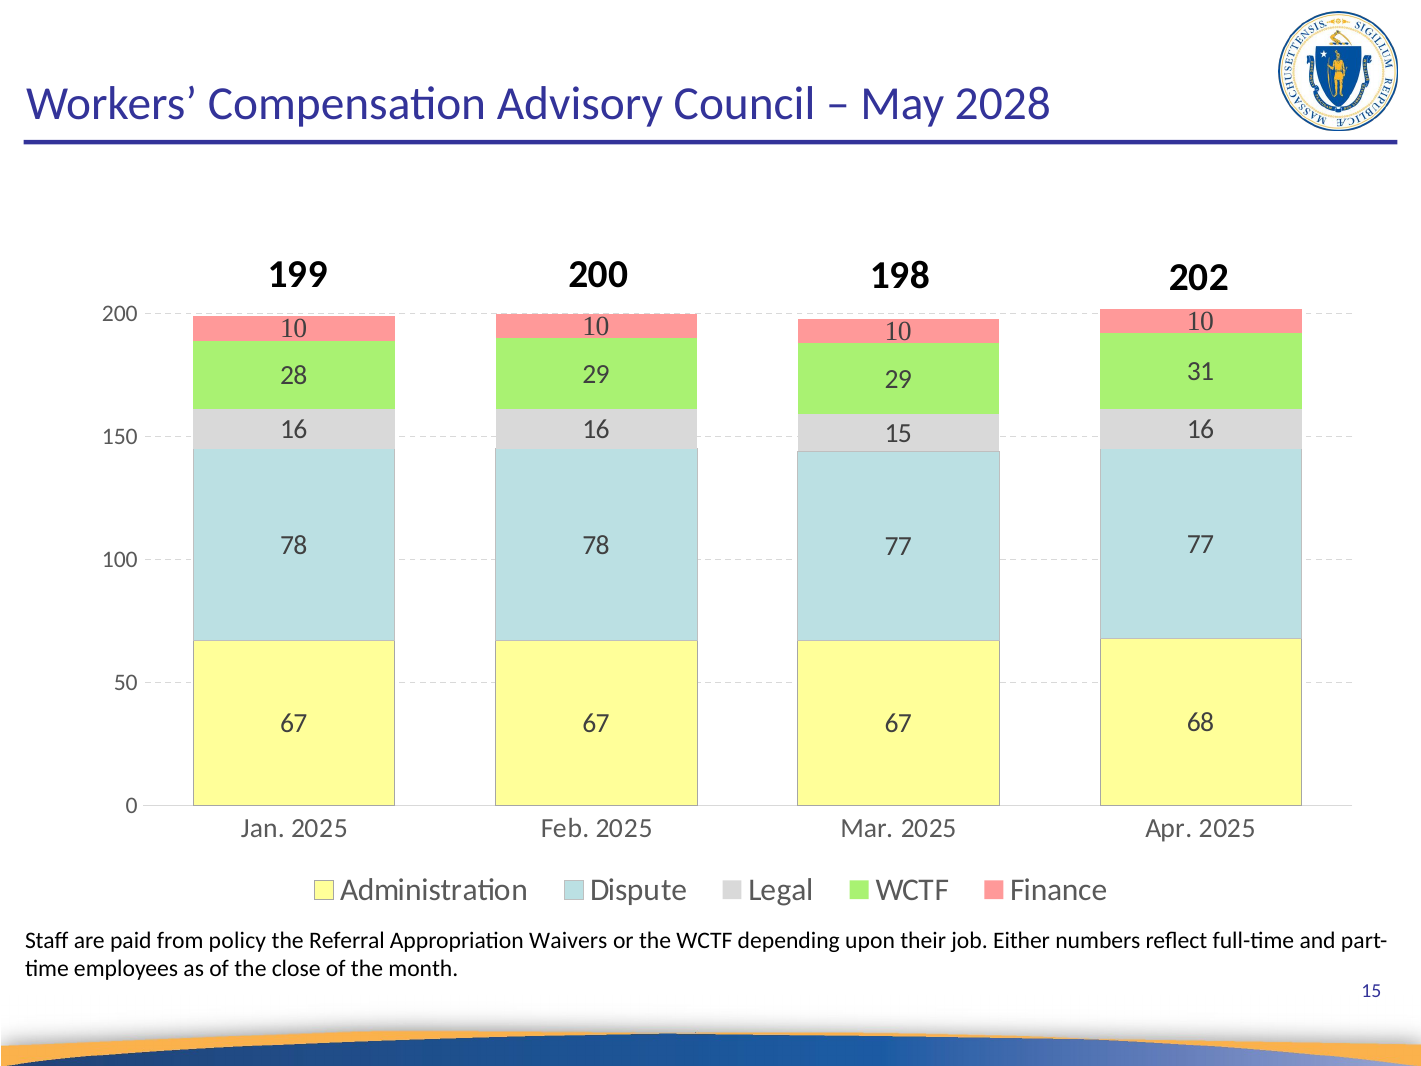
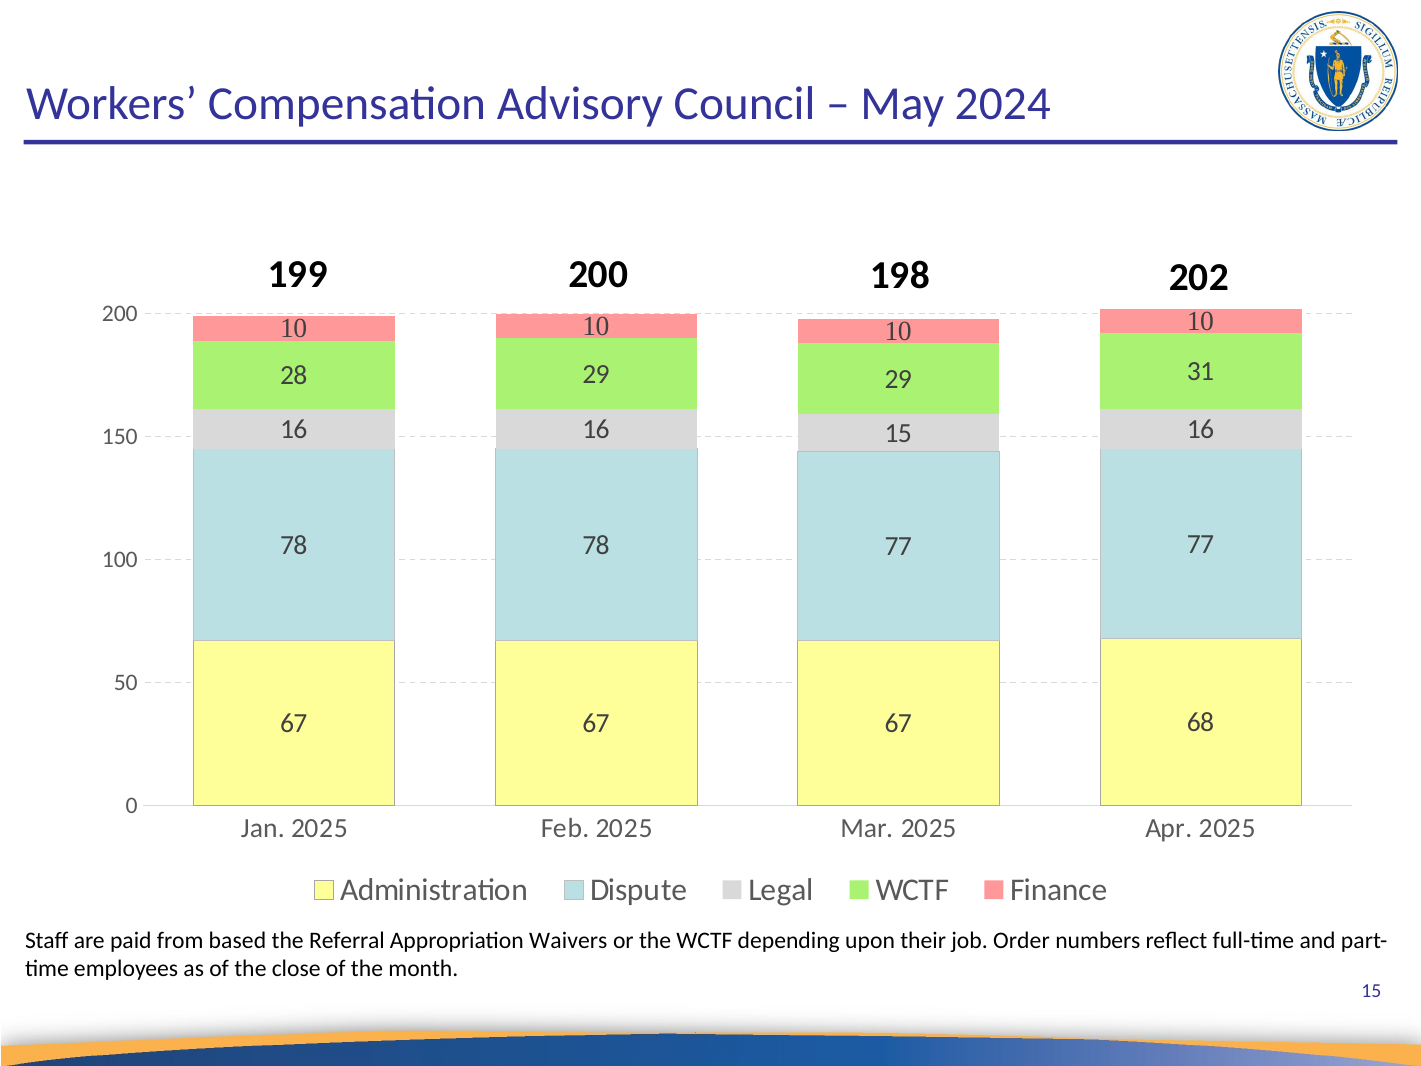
2028: 2028 -> 2024 (1003, 104)
policy: policy -> based (237, 940)
Either: Either -> Order (1021, 940)
